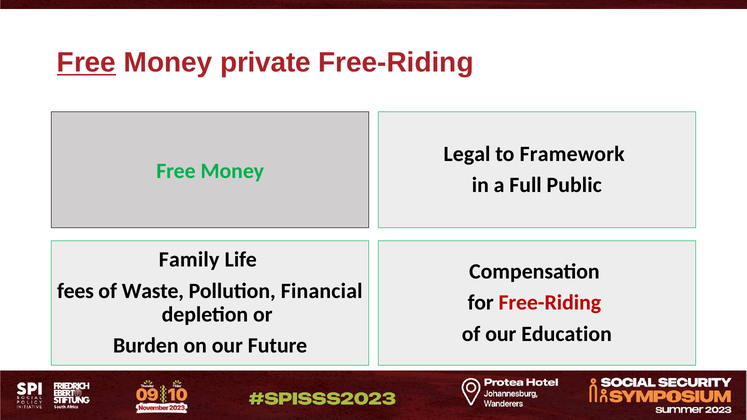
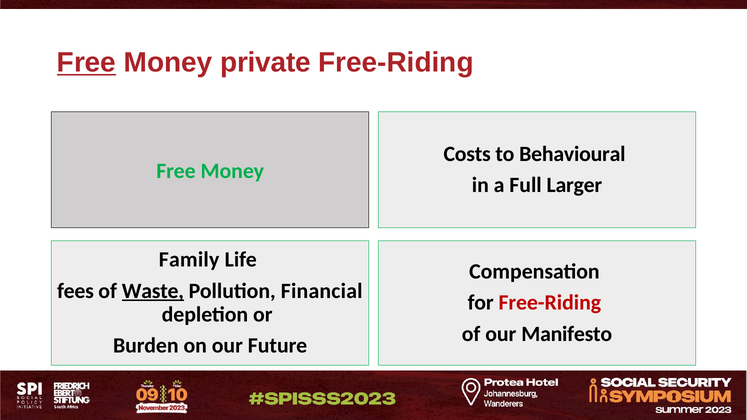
Legal: Legal -> Costs (467, 154)
Framework: Framework -> Behavioural (572, 154)
Public: Public -> Larger (574, 185)
Waste underline: none -> present (153, 291)
Education: Education -> Manifesto (567, 334)
